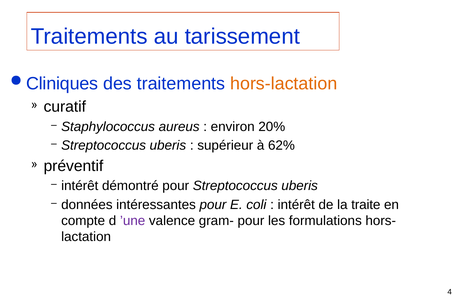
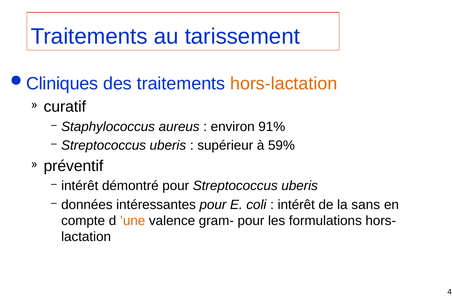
20%: 20% -> 91% (272, 127)
62%: 62% -> 59% (281, 145)
traite: traite -> sans (366, 205)
’une colour: purple -> orange (133, 221)
